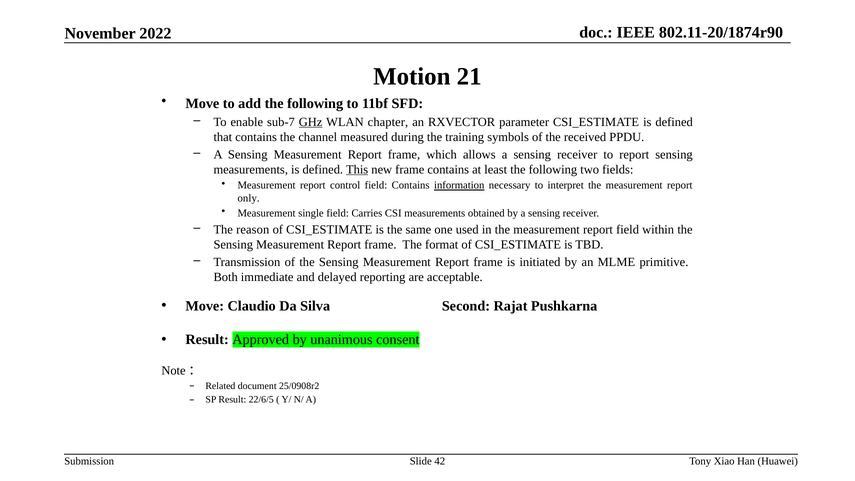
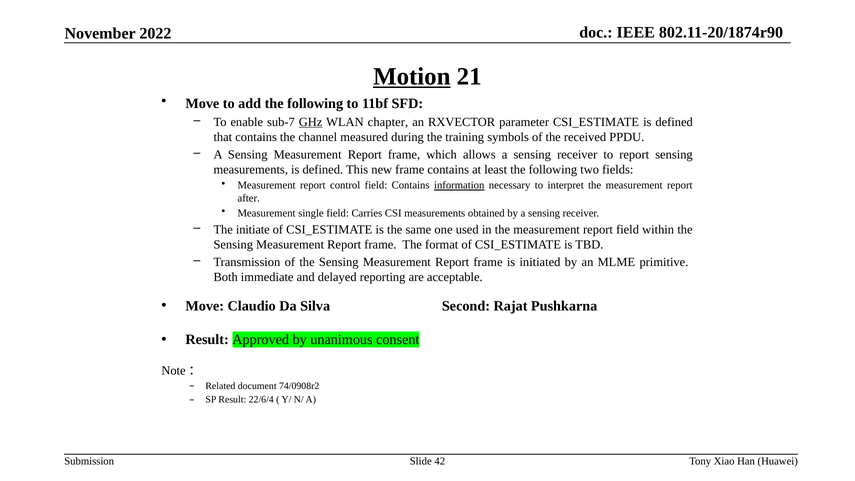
Motion underline: none -> present (412, 77)
This underline: present -> none (357, 169)
only: only -> after (249, 198)
reason: reason -> initiate (253, 230)
25/0908r2: 25/0908r2 -> 74/0908r2 (299, 386)
22/6/5: 22/6/5 -> 22/6/4 (261, 399)
